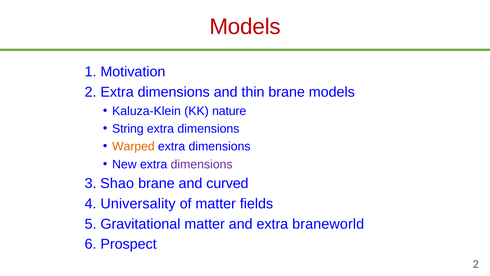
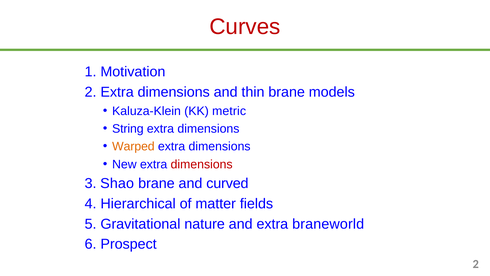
Models: Models -> Curves (245, 27)
nature: nature -> metric (229, 111)
dimensions colour: purple -> red (202, 164)
Universality: Universality -> Hierarchical (138, 203)
Gravitational matter: matter -> nature (205, 224)
